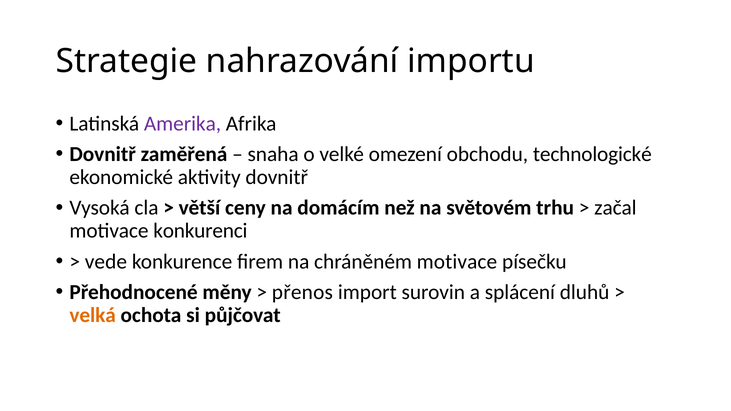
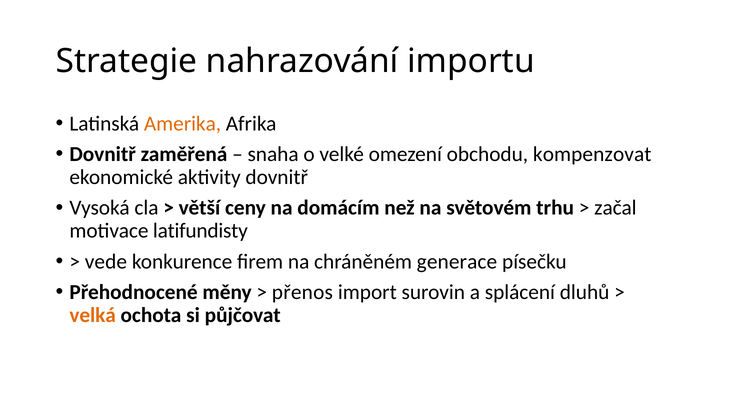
Amerika colour: purple -> orange (183, 124)
technologické: technologické -> kompenzovat (592, 154)
konkurenci: konkurenci -> latifundisty (200, 231)
chráněném motivace: motivace -> generace (457, 262)
